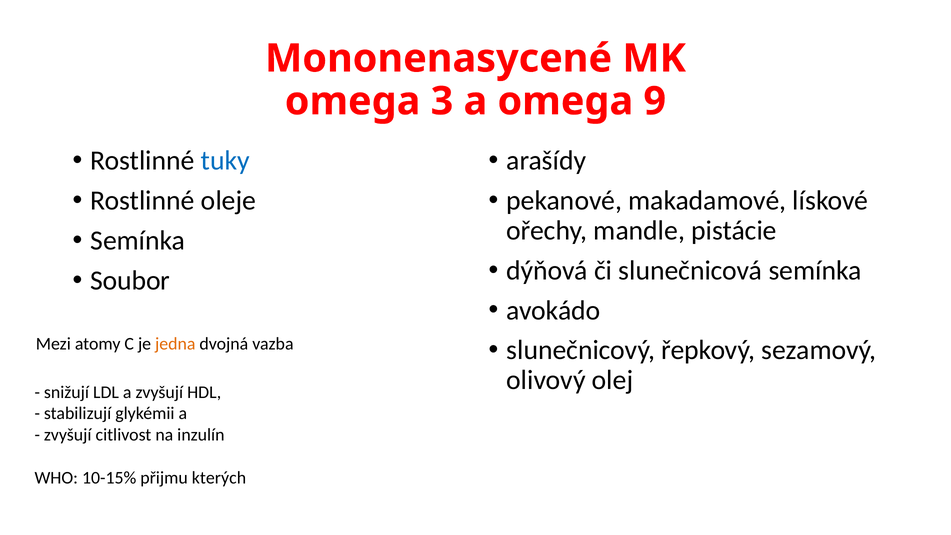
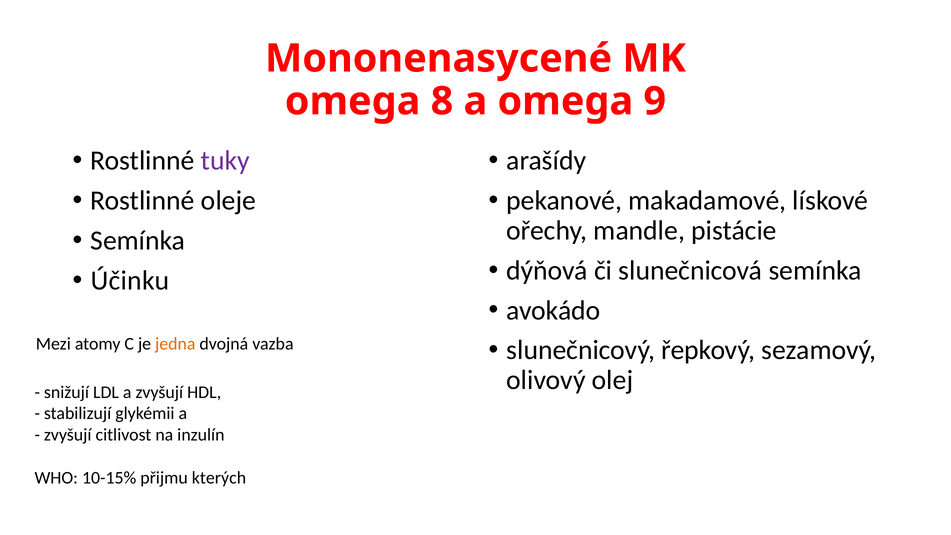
3: 3 -> 8 (442, 101)
tuky colour: blue -> purple (225, 161)
Soubor: Soubor -> Účinku (130, 280)
